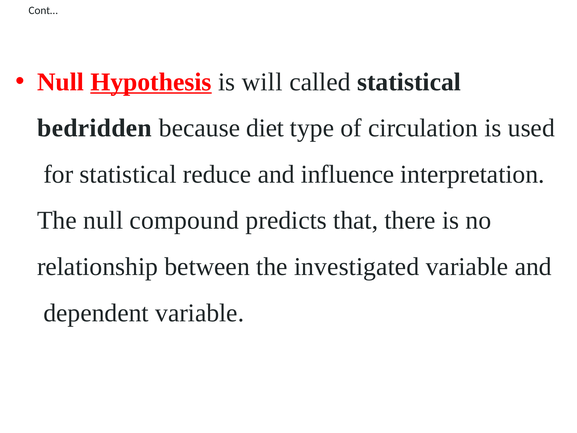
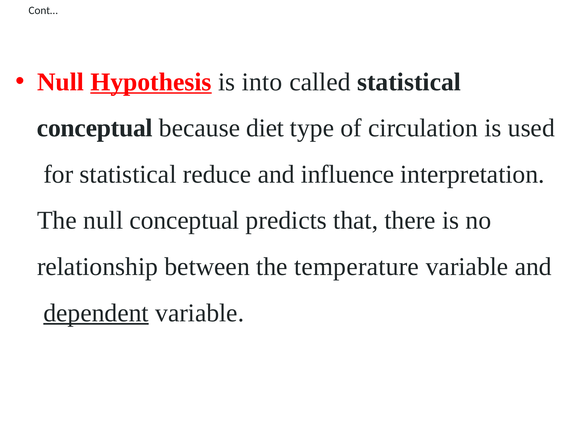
will: will -> into (262, 82)
bedridden: bedridden -> conceptual (95, 128)
null compound: compound -> conceptual (184, 220)
investigated: investigated -> temperature (357, 267)
dependent underline: none -> present (96, 313)
